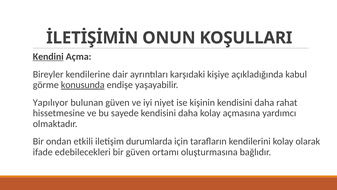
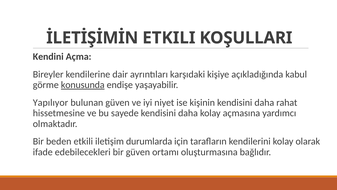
İLETİŞİMİN ONUN: ONUN -> ETKILI (169, 38)
Kendini underline: present -> none (48, 56)
ondan: ondan -> beden (59, 141)
